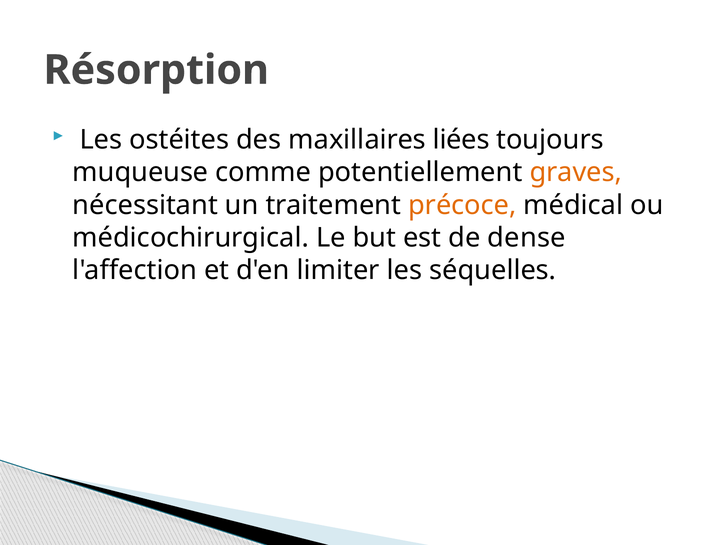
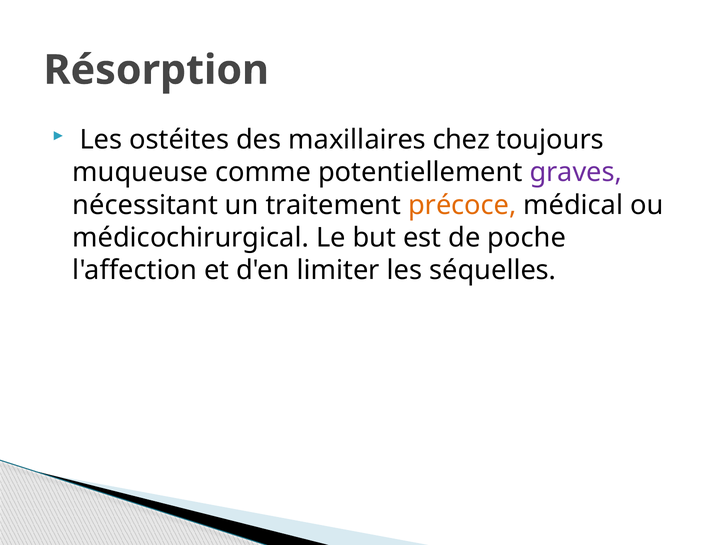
liées: liées -> chez (461, 139)
graves colour: orange -> purple (576, 172)
dense: dense -> poche (527, 238)
